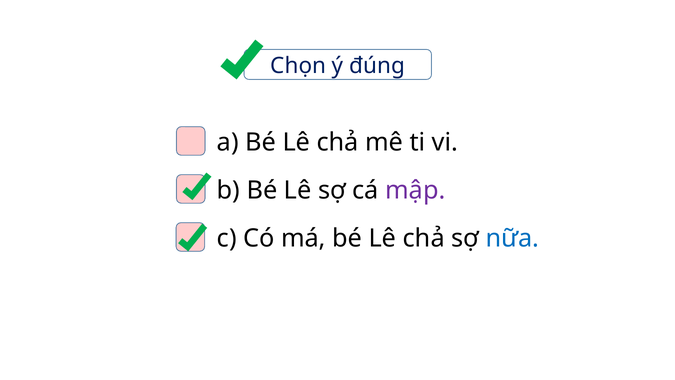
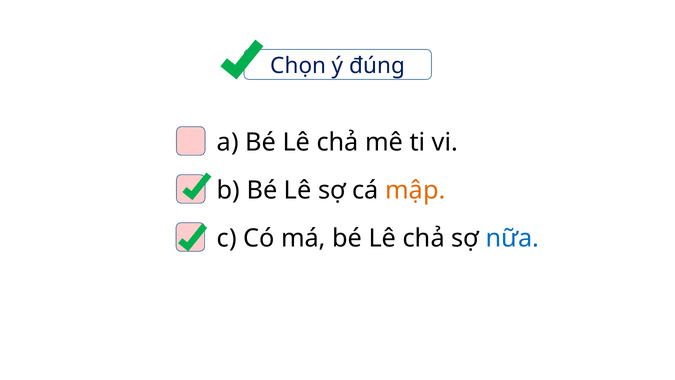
mập colour: purple -> orange (415, 190)
